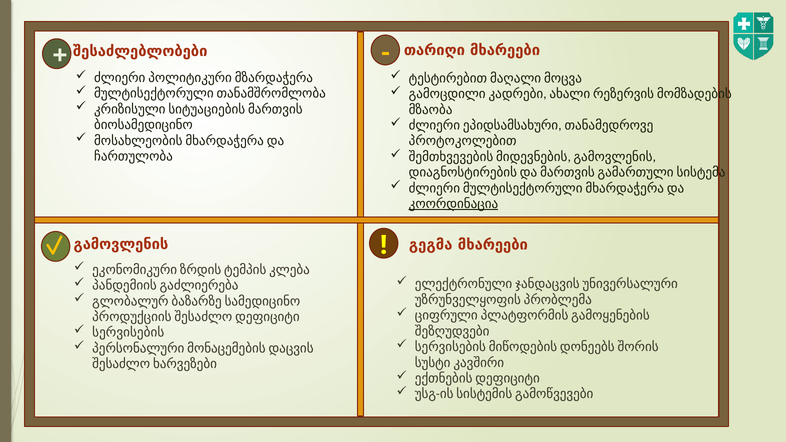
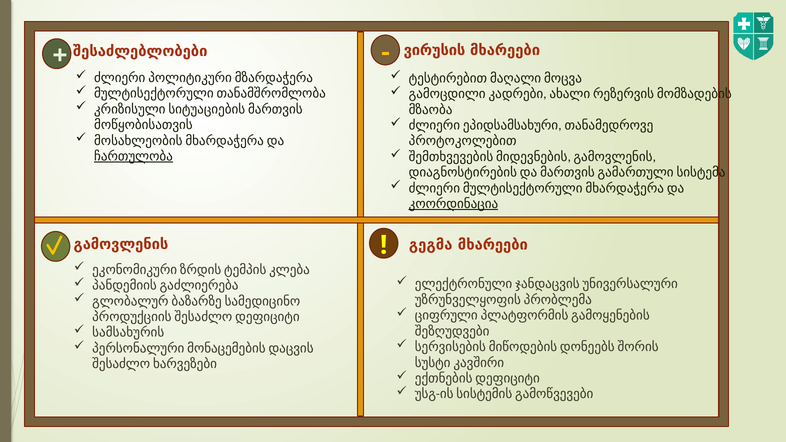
თარიღი: თარიღი -> ვირუსის (434, 50)
ბიოსამედიცინო: ბიოსამედიცინო -> მოწყობისათვის (143, 125)
ჩართულობა underline: none -> present (133, 156)
სერვისების: სერვისების -> სამსახურის (128, 333)
